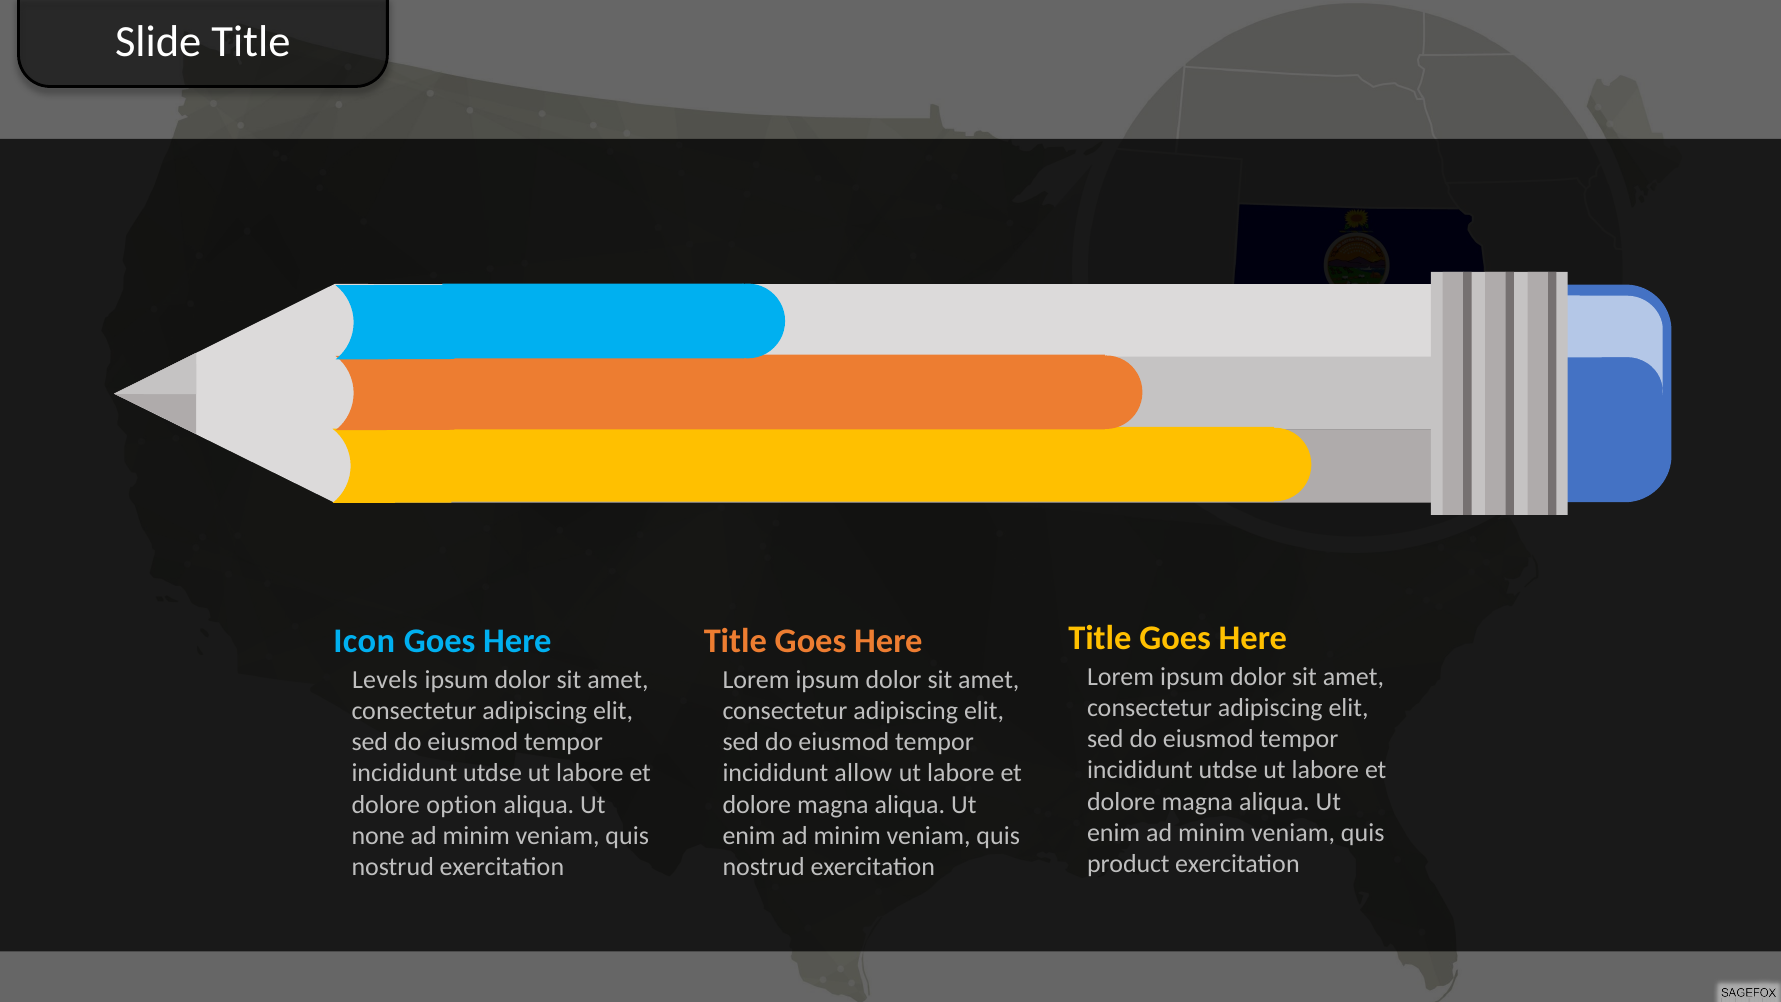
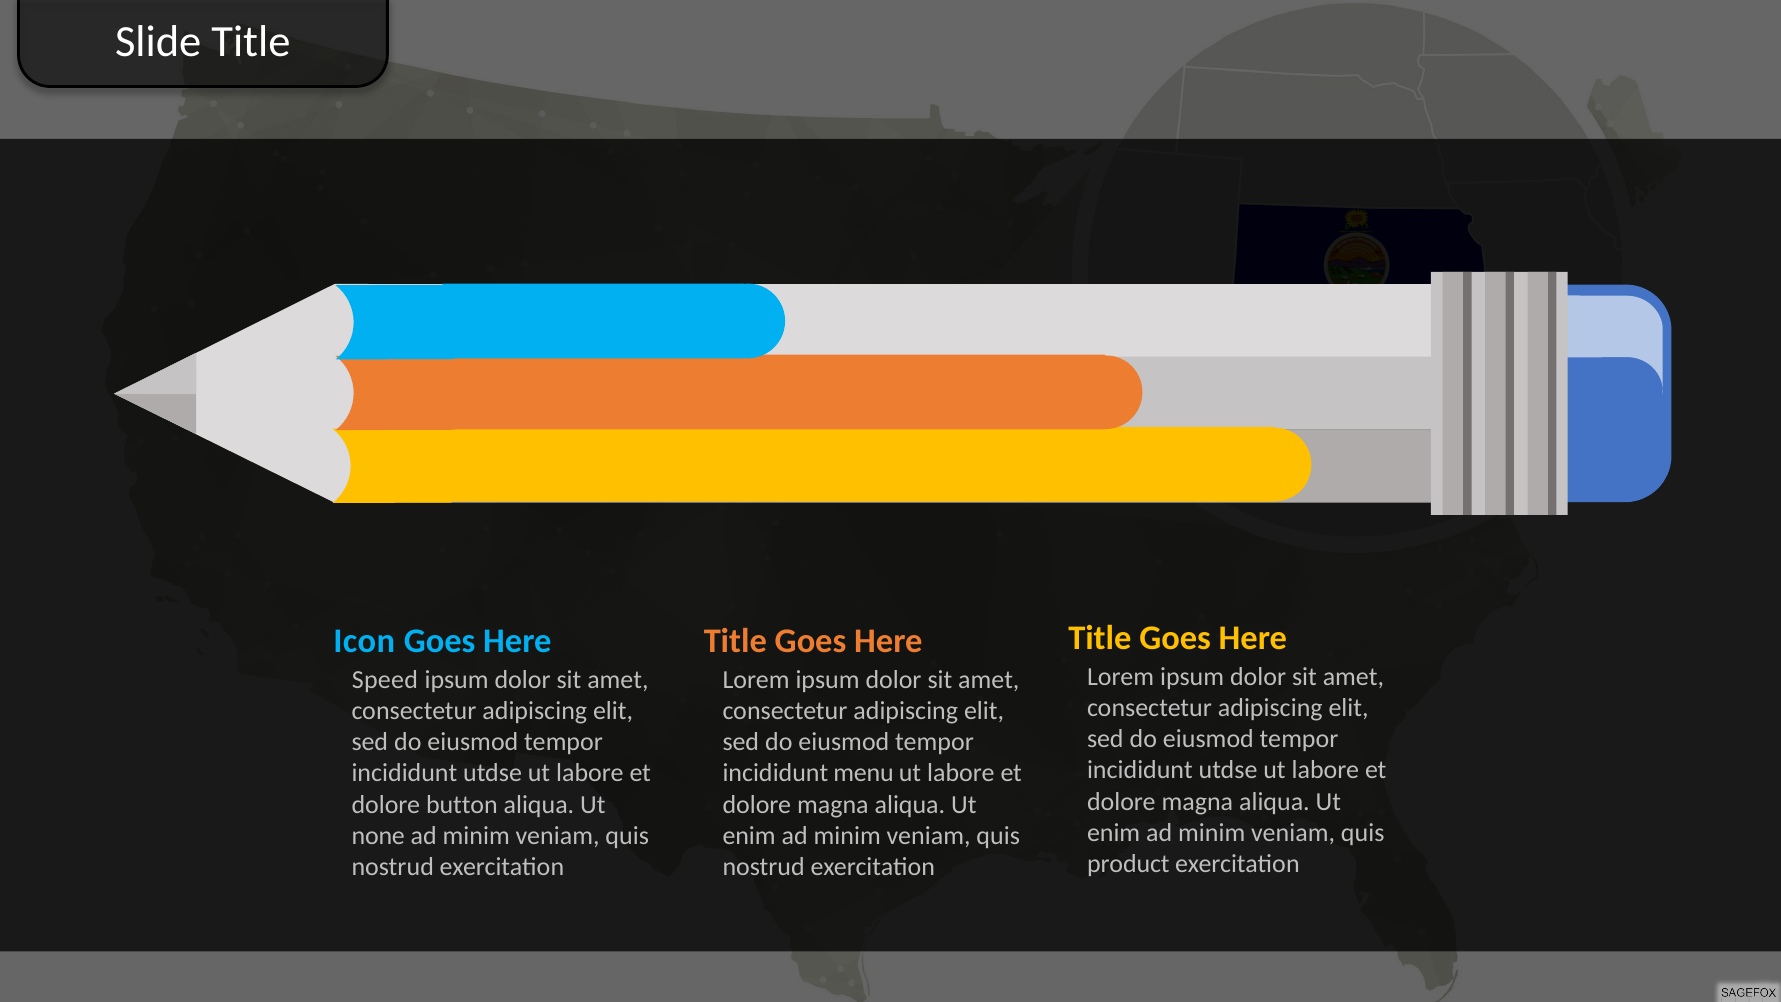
Levels: Levels -> Speed (385, 680)
allow: allow -> menu (864, 773)
option: option -> button (462, 804)
